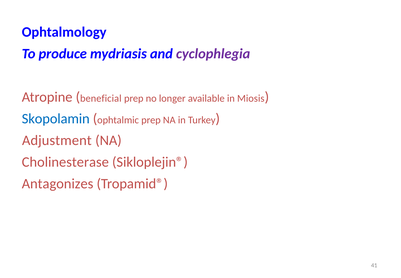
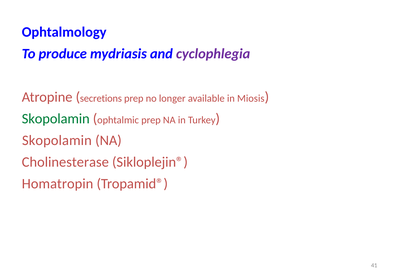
beneficial: beneficial -> secretions (101, 98)
Skopolamin colour: blue -> green (56, 119)
Adjustment: Adjustment -> Skopolamin (57, 140)
Antagonizes: Antagonizes -> Homatropin (58, 183)
